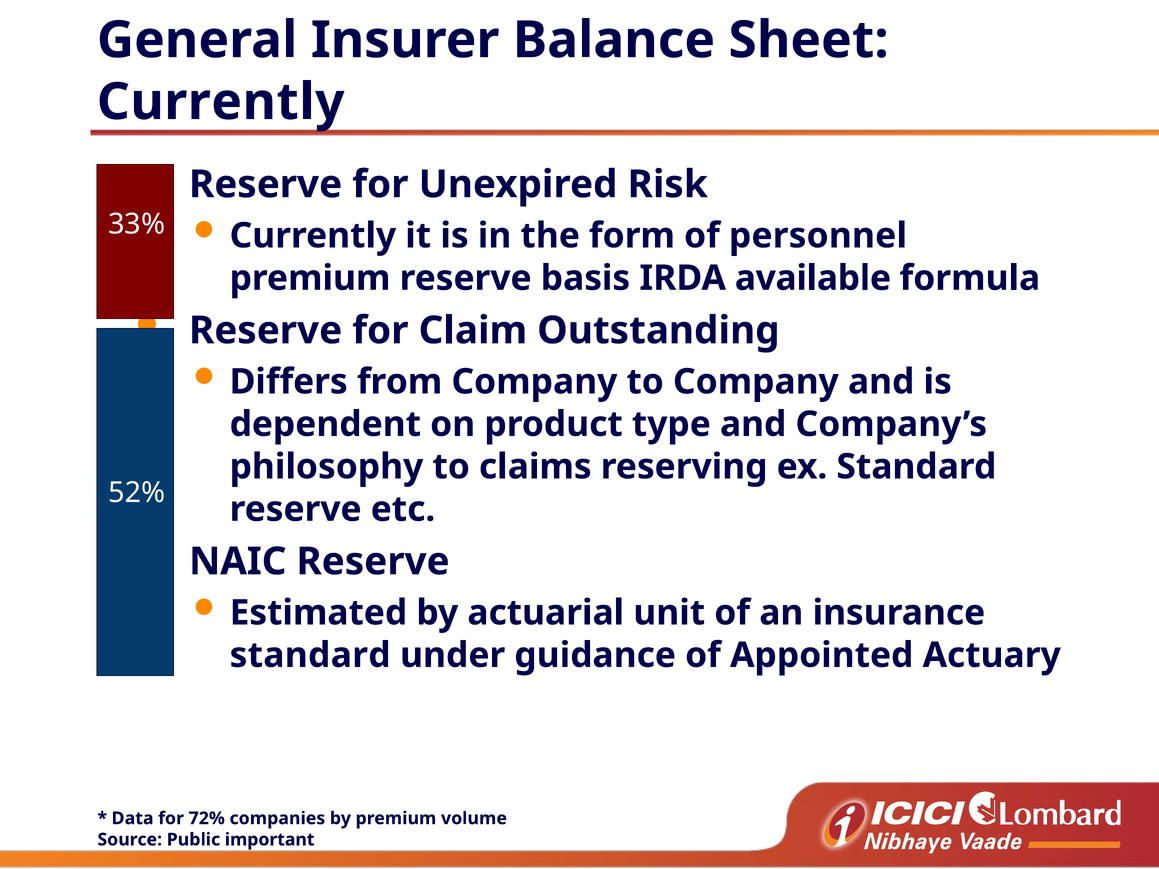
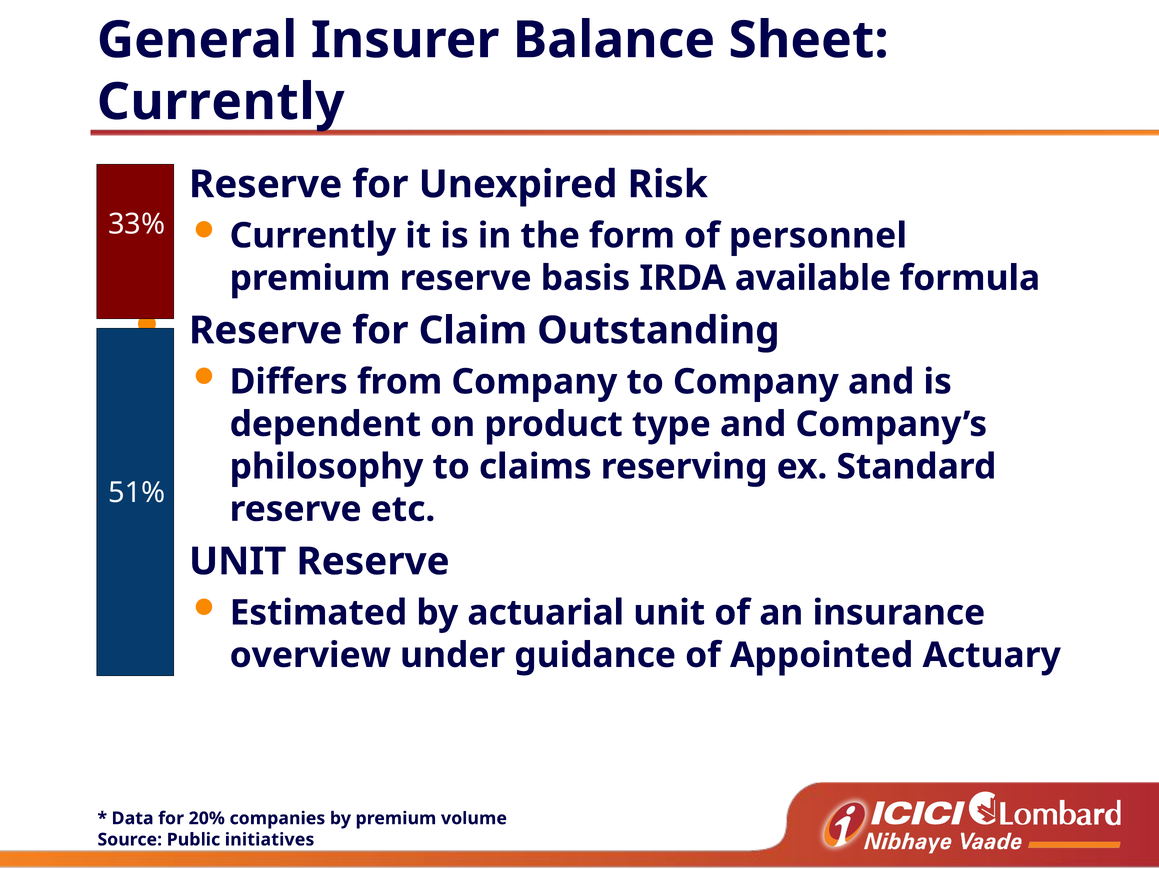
52%: 52% -> 51% (137, 493)
NAIC: NAIC -> UNIT (238, 562)
standard: standard -> overview (310, 655)
72%: 72% -> 20% (207, 819)
important: important -> initiatives (270, 840)
